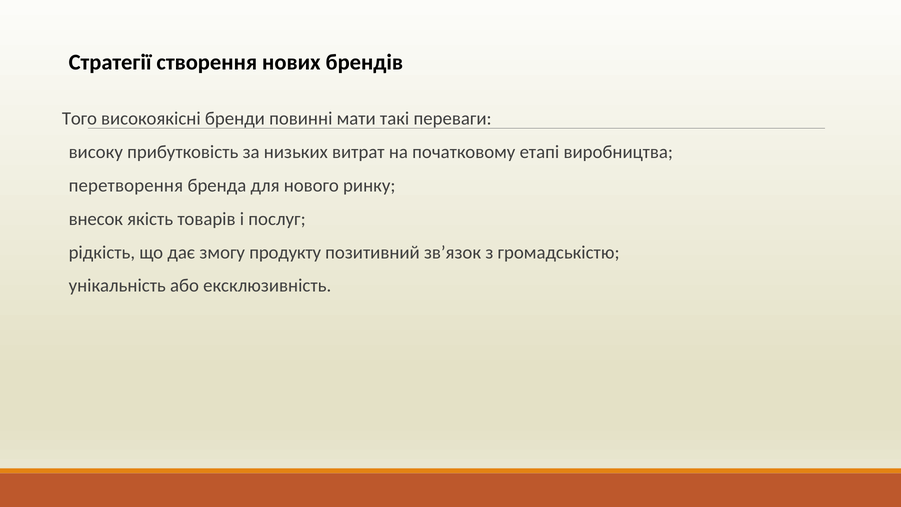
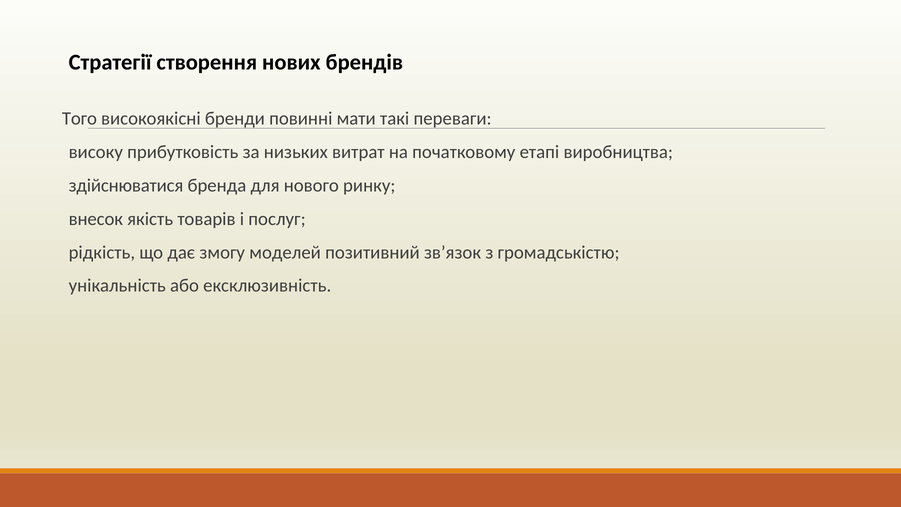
перетворення: перетворення -> здійснюватися (126, 185)
продукту: продукту -> моделей (285, 252)
